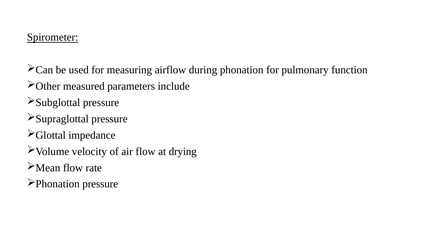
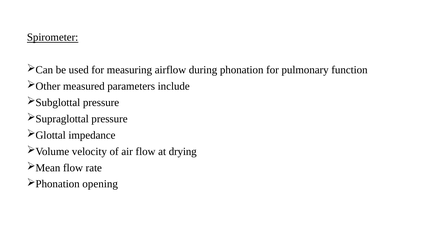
pressure: pressure -> opening (100, 184)
